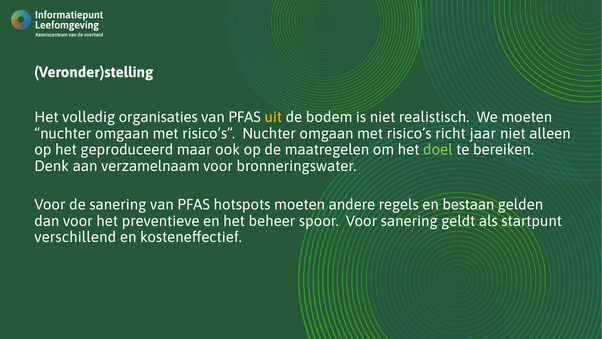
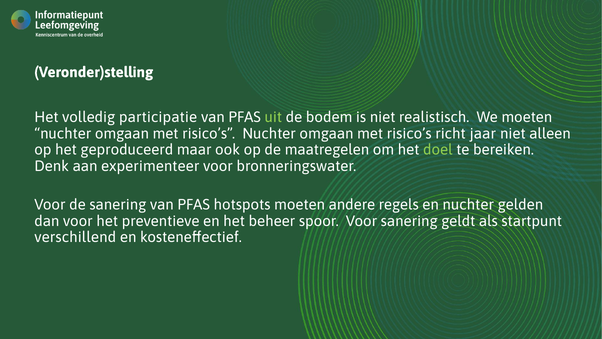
organisaties: organisaties -> participatie (158, 117)
uit colour: yellow -> light green (273, 117)
verzamelnaam: verzamelnaam -> experimenteer (150, 166)
en bestaan: bestaan -> nuchter (468, 205)
